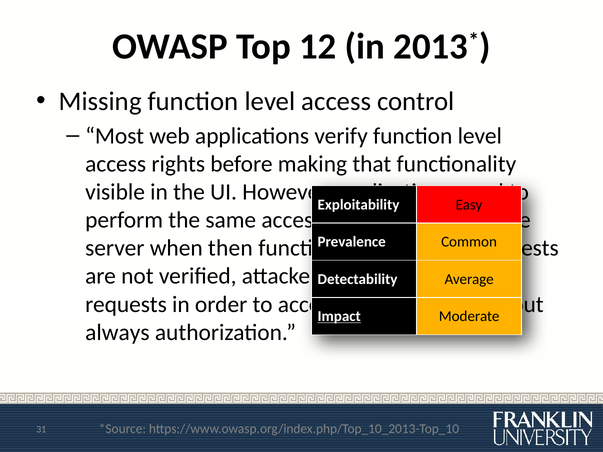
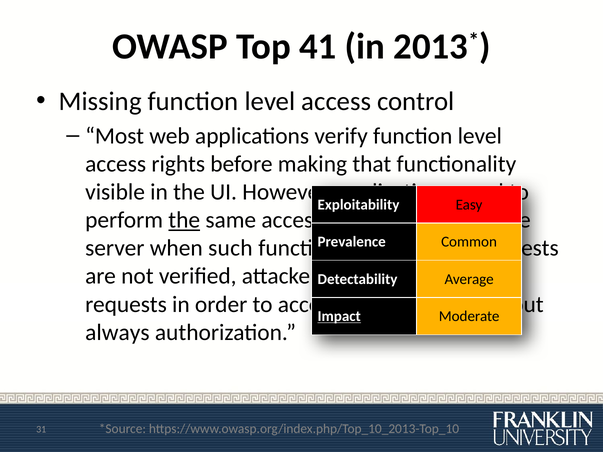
12: 12 -> 41 (318, 47)
the underline: none -> present (184, 220)
then: then -> such (230, 248)
